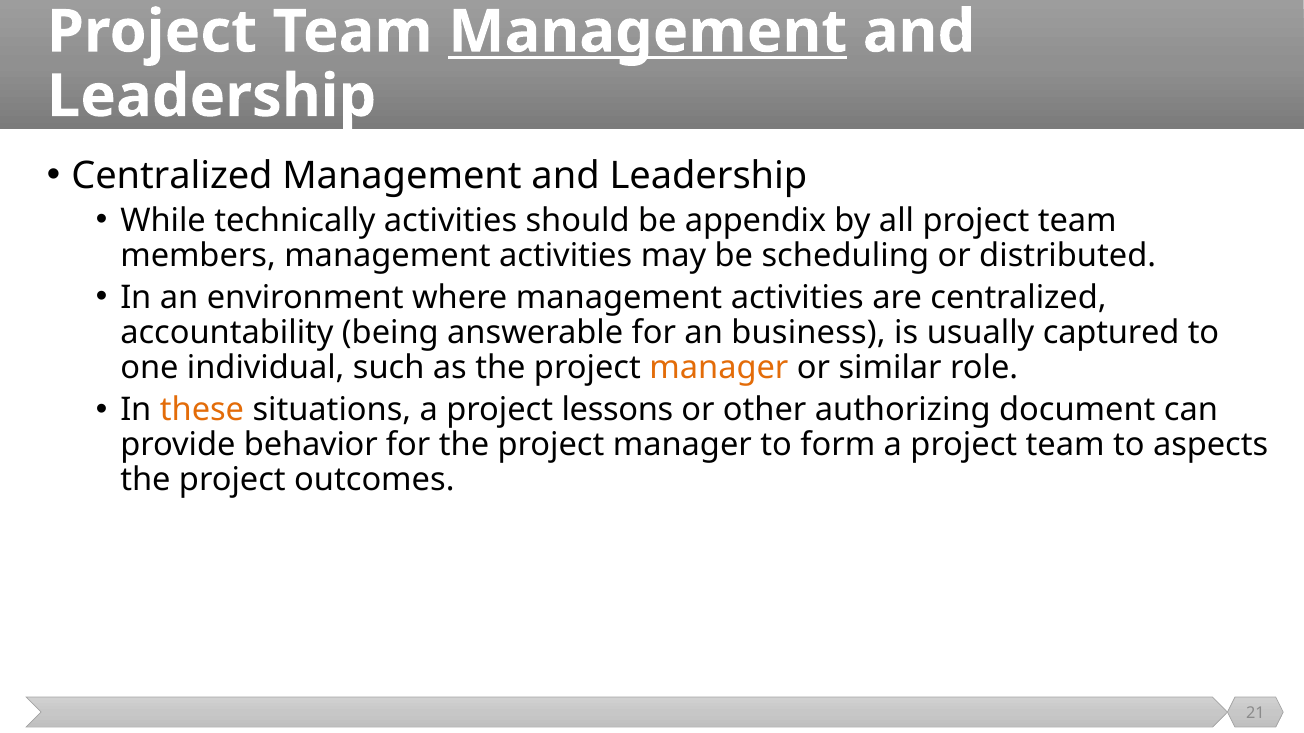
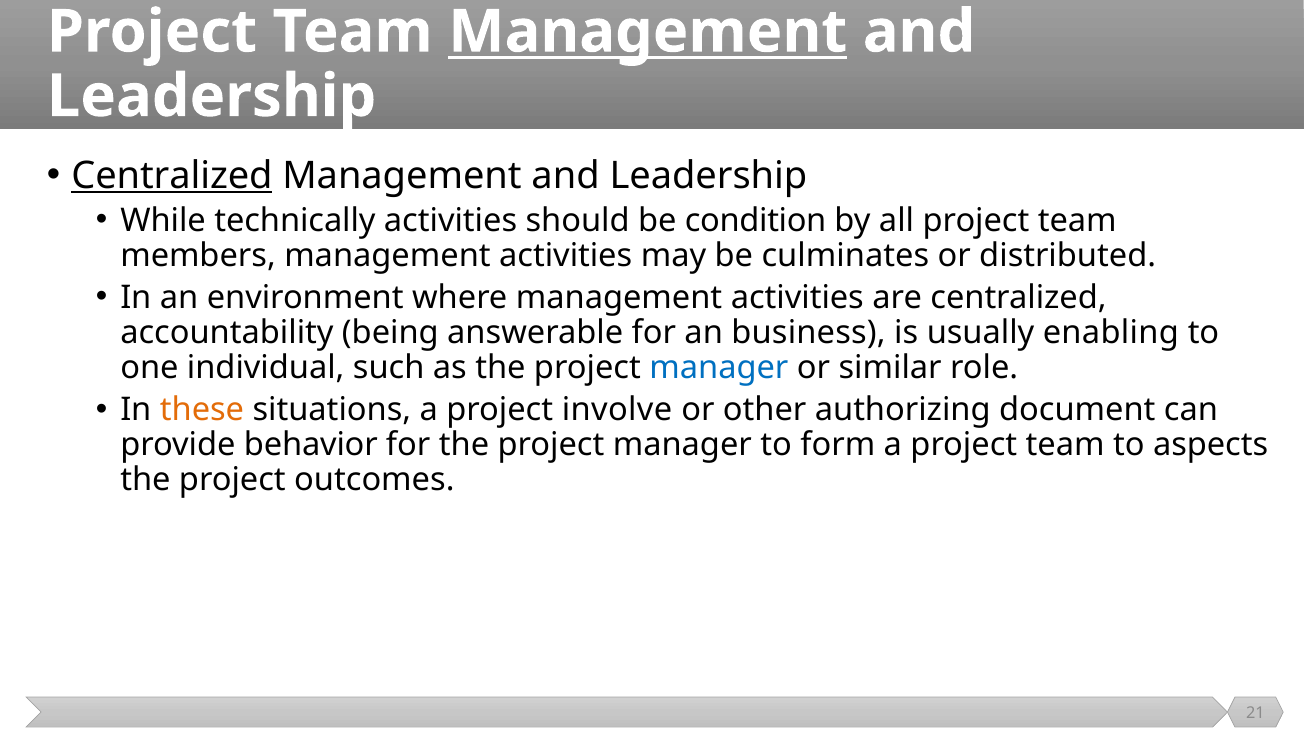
Centralized underline: none -> present (172, 176)
appendix: appendix -> condition (756, 221)
scheduling: scheduling -> culminates (845, 256)
captured: captured -> enabling (1111, 333)
manager colour: orange -> blue (719, 368)
lessons: lessons -> involve (617, 410)
